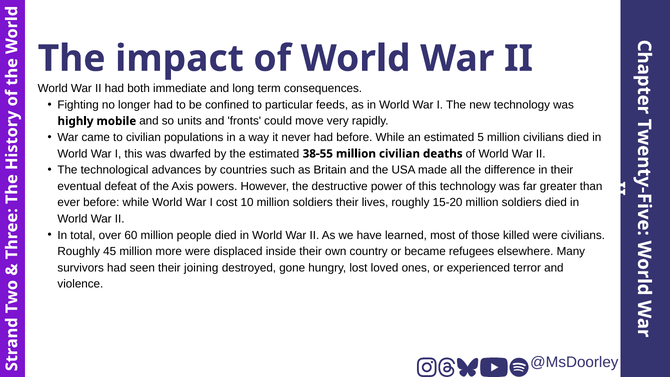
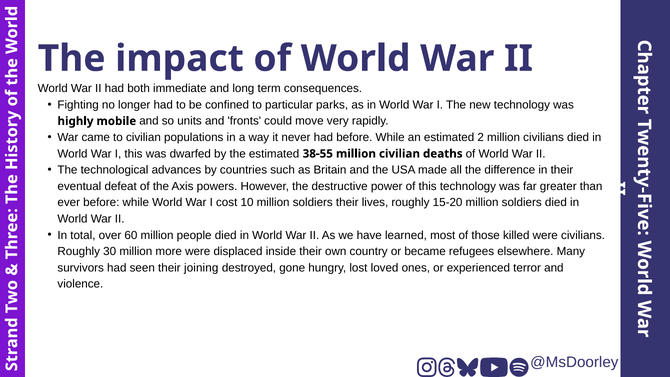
feeds: feeds -> parks (332, 105)
5: 5 -> 2 (481, 137)
45: 45 -> 30 (110, 251)
